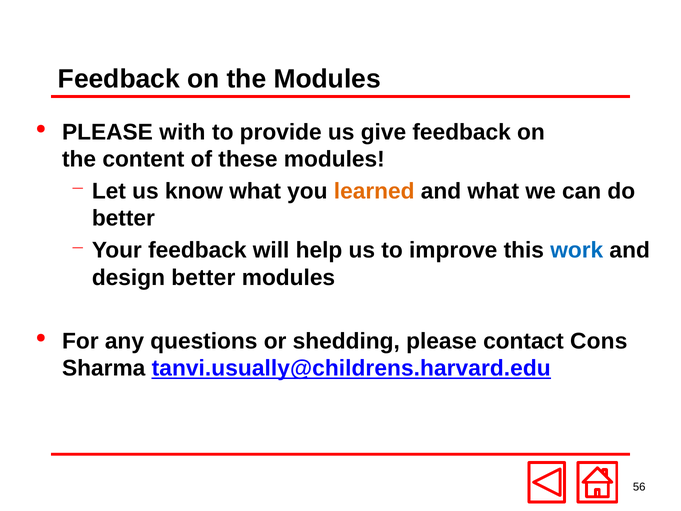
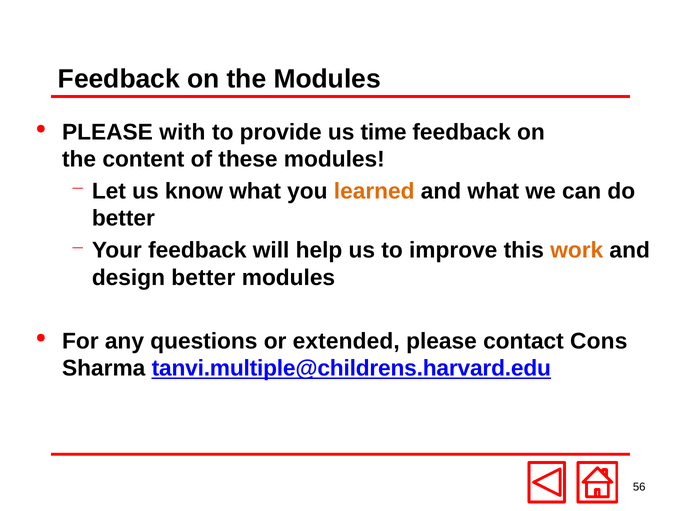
give: give -> time (384, 132)
work colour: blue -> orange (577, 250)
shedding: shedding -> extended (346, 341)
tanvi.usually@childrens.harvard.edu: tanvi.usually@childrens.harvard.edu -> tanvi.multiple@childrens.harvard.edu (351, 368)
